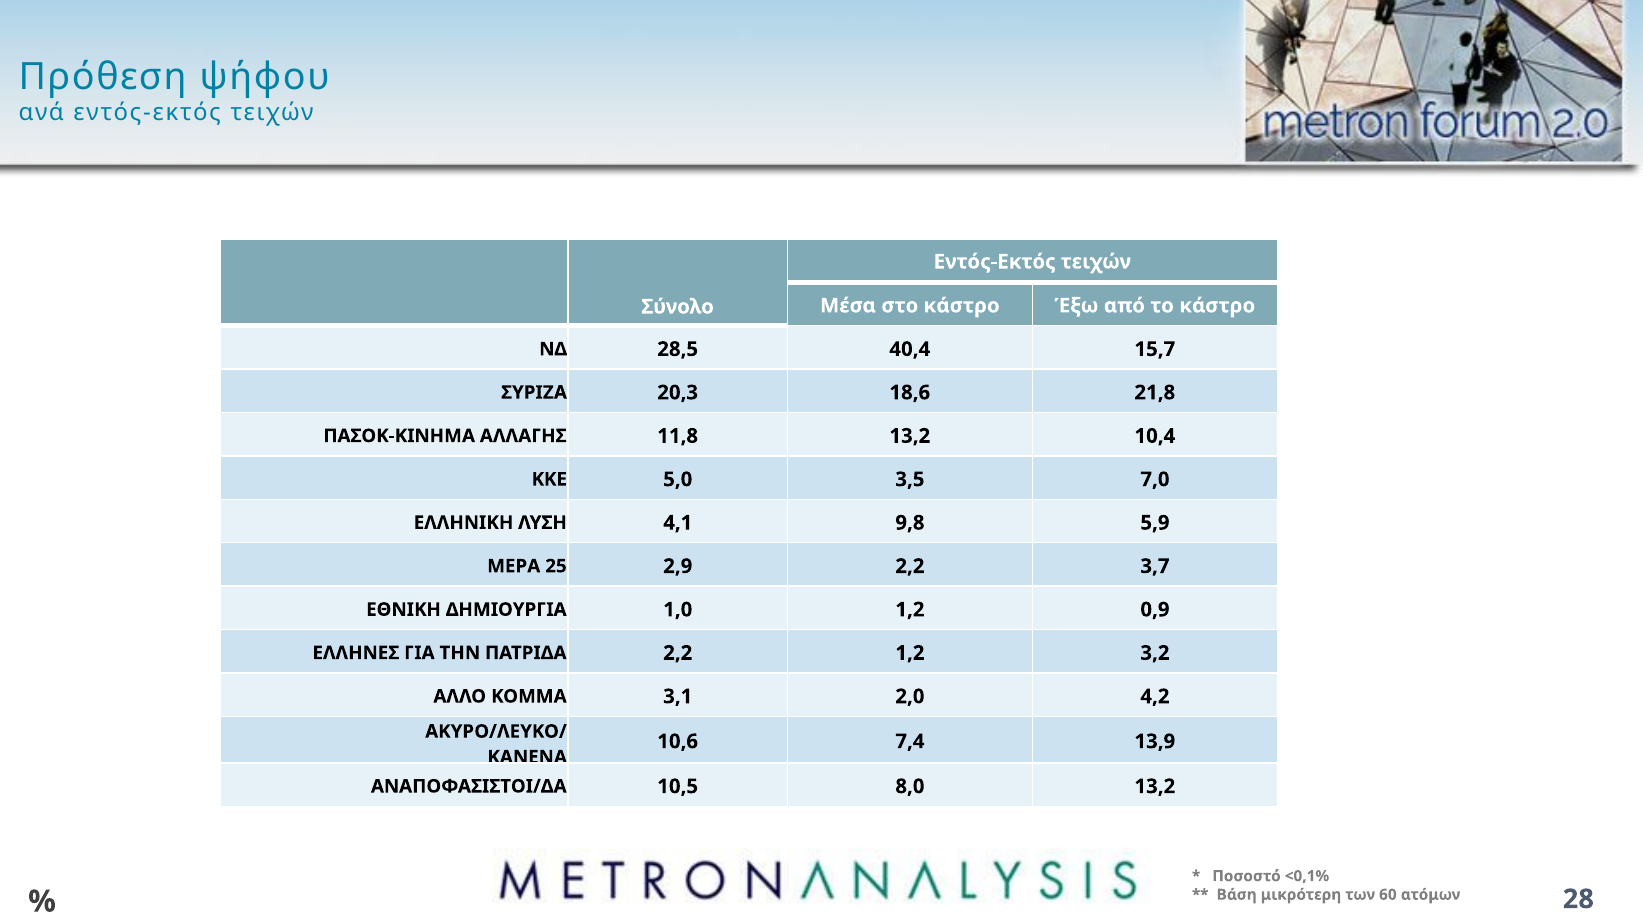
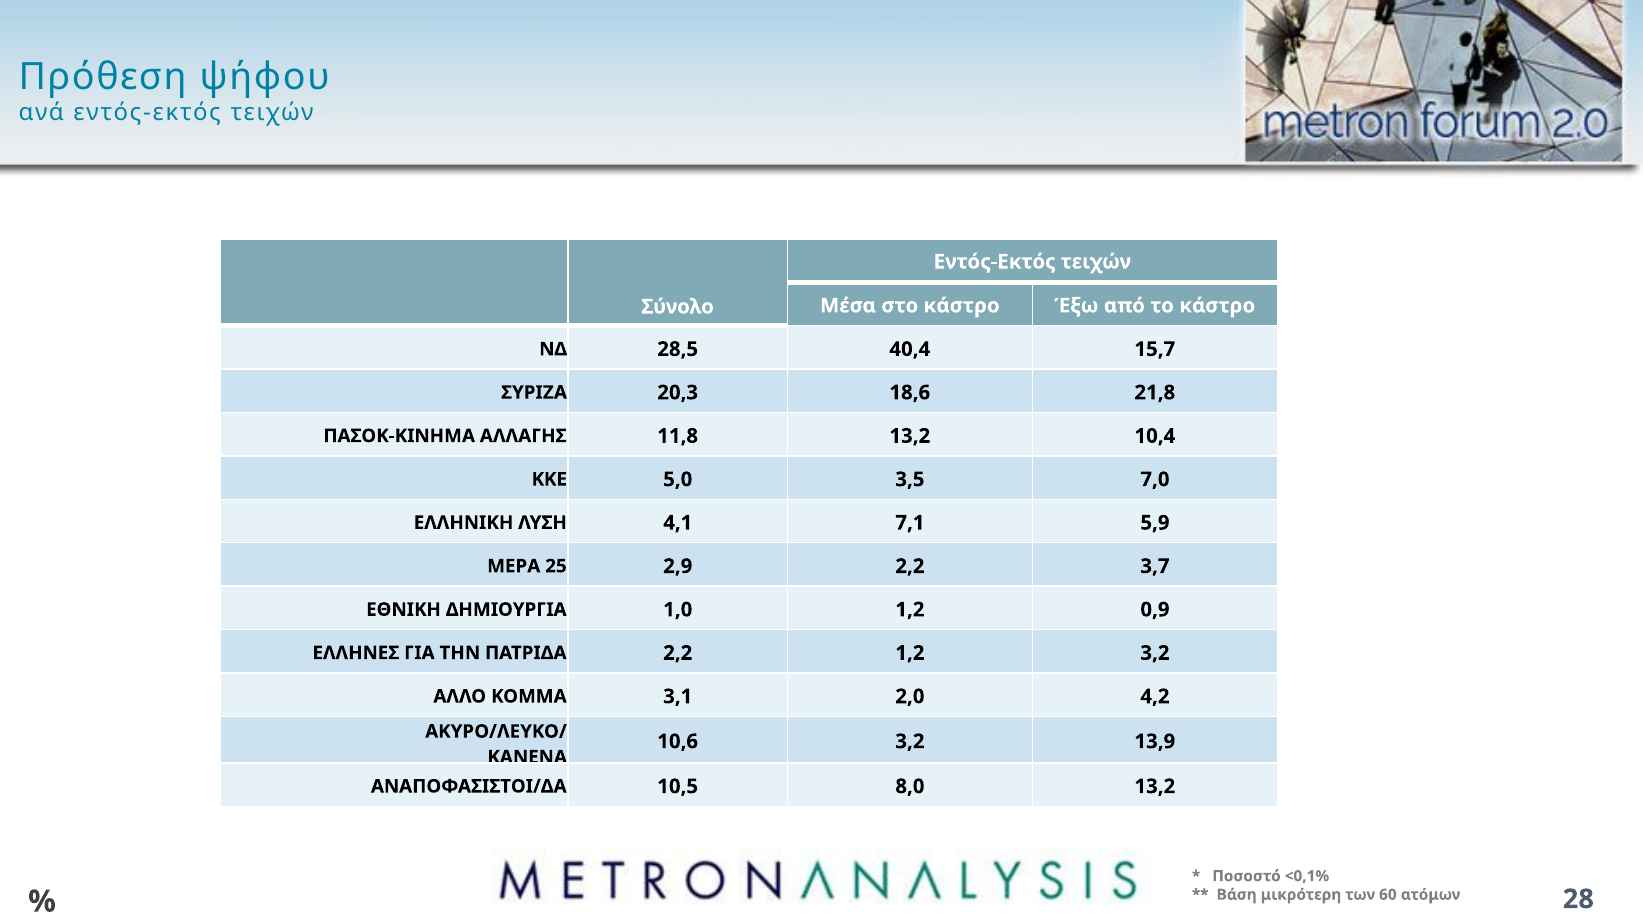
9,8: 9,8 -> 7,1 (910, 523)
10,6 7,4: 7,4 -> 3,2 (910, 742)
